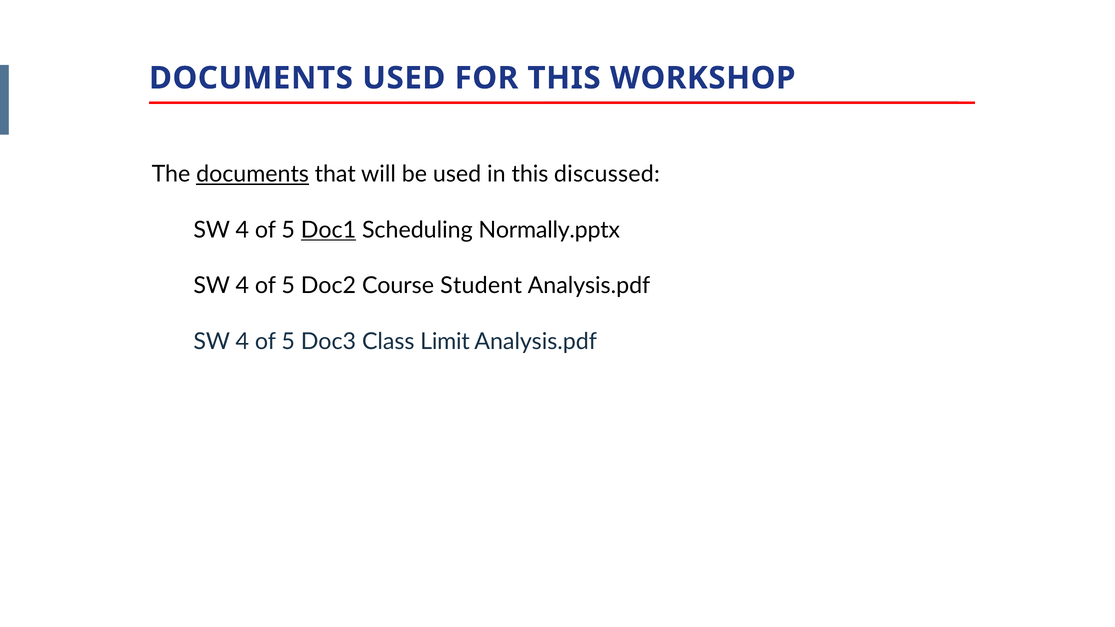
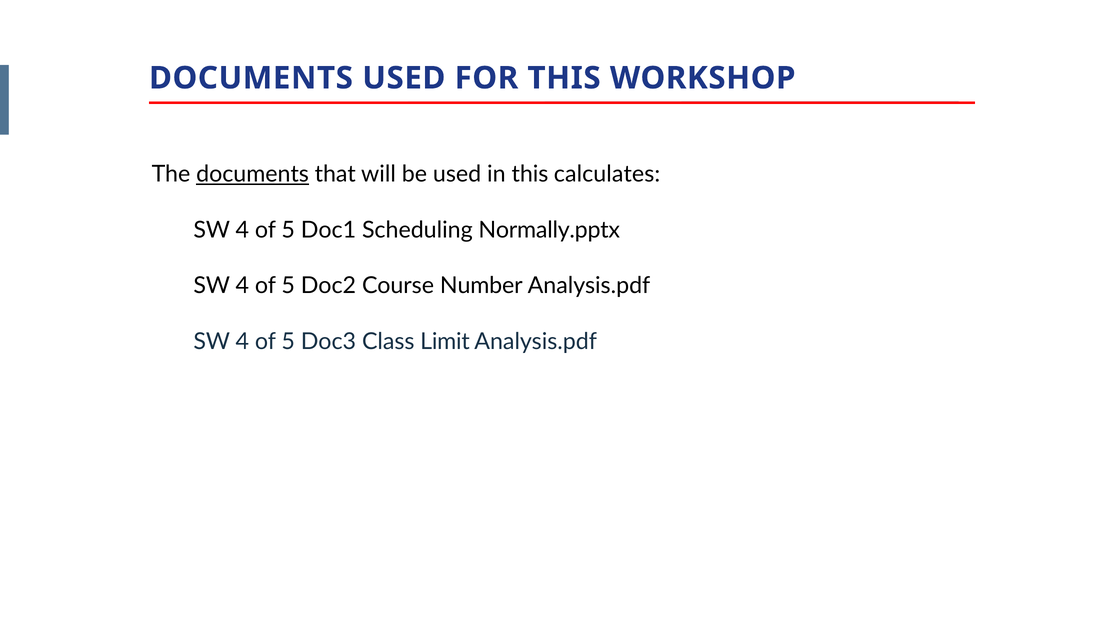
discussed: discussed -> calculates (607, 174)
Doc1 underline: present -> none (328, 230)
Student: Student -> Number (481, 286)
